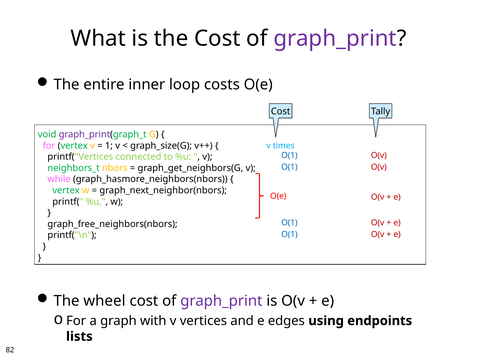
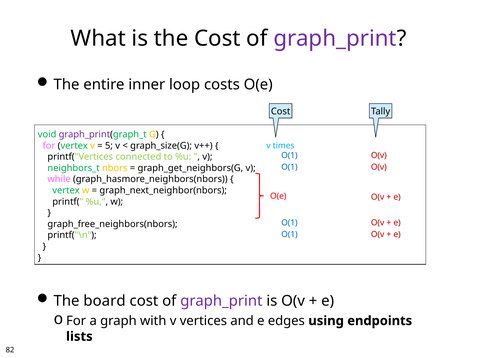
1: 1 -> 5 (109, 146)
wheel: wheel -> board (104, 301)
